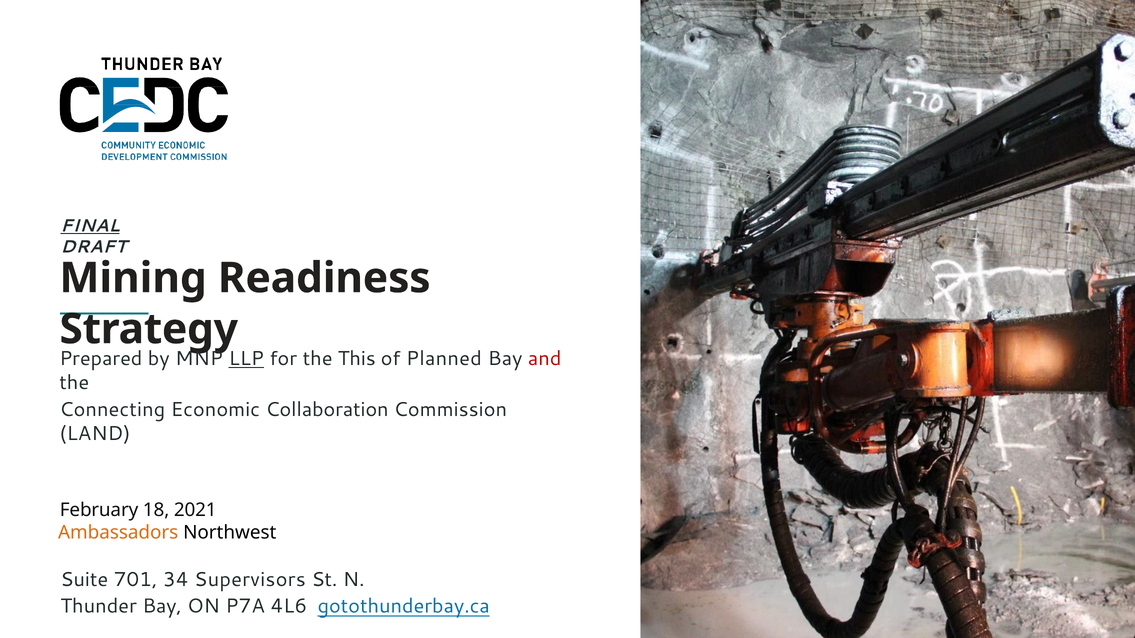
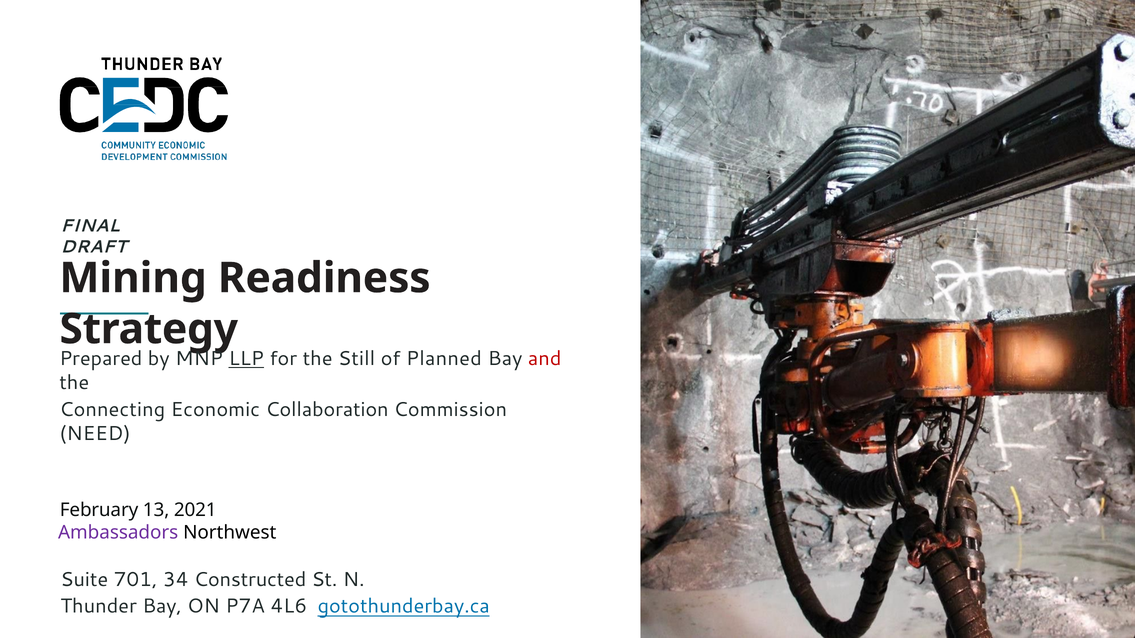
FINAL underline: present -> none (90, 226)
This: This -> Still (357, 359)
LAND: LAND -> NEED (95, 434)
18: 18 -> 13 (156, 510)
Ambassadors colour: orange -> purple (118, 533)
Supervisors: Supervisors -> Constructed (250, 580)
